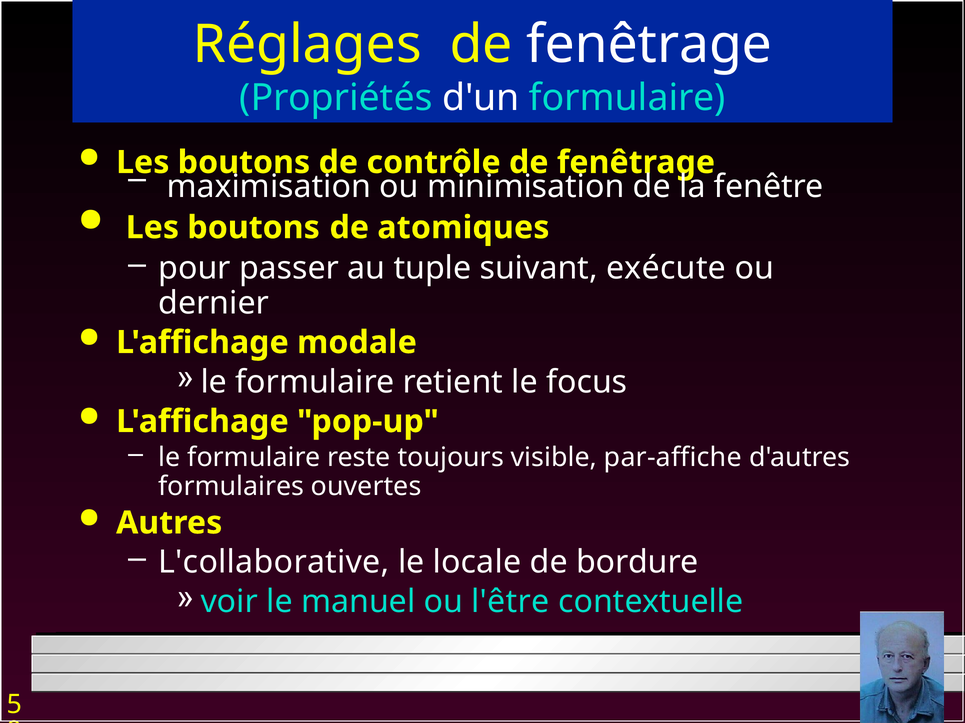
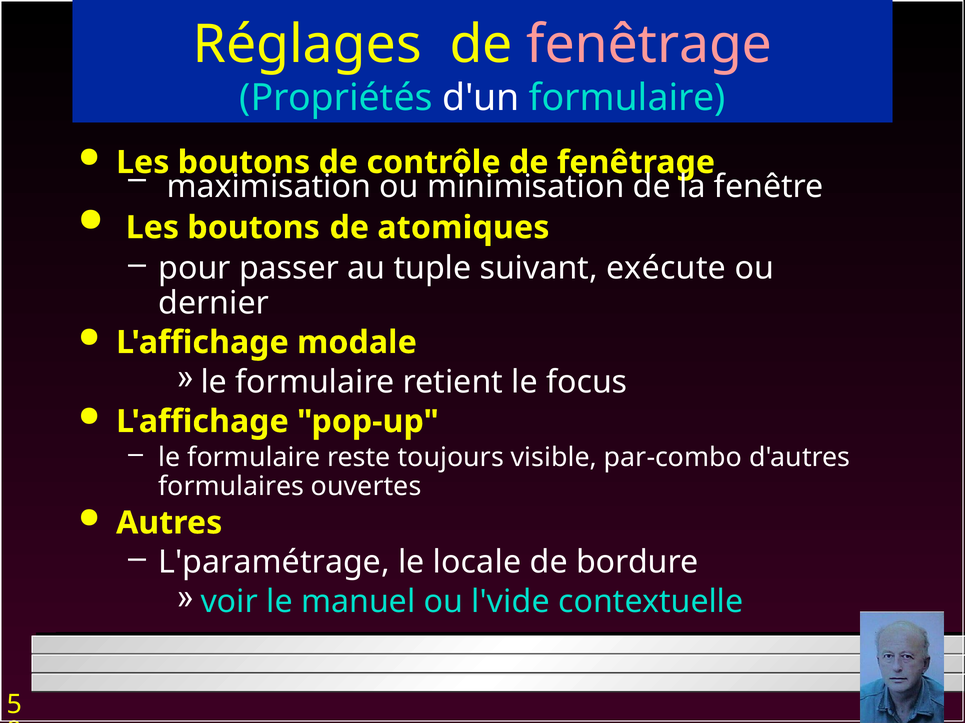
fenêtrage colour: white -> pink (649, 44)
par-affiche: par-affiche -> par-combo (673, 458)
L'collaborative: L'collaborative -> L'paramétrage (274, 563)
l'être: l'être -> l'vide (511, 602)
